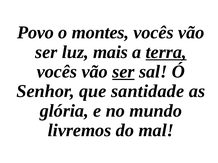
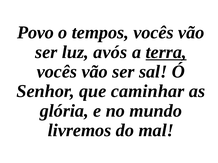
montes: montes -> tempos (100, 33)
mais: mais -> avós (110, 52)
ser underline: present -> none (123, 72)
santidade: santidade -> caminhar (148, 91)
